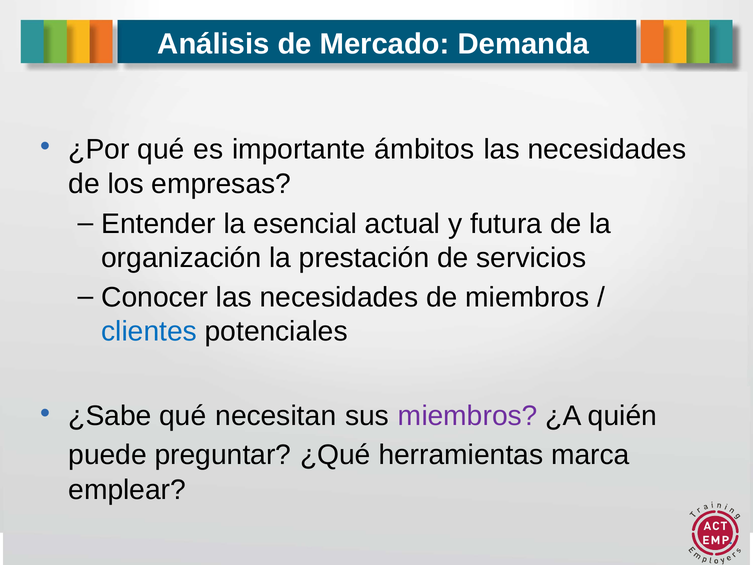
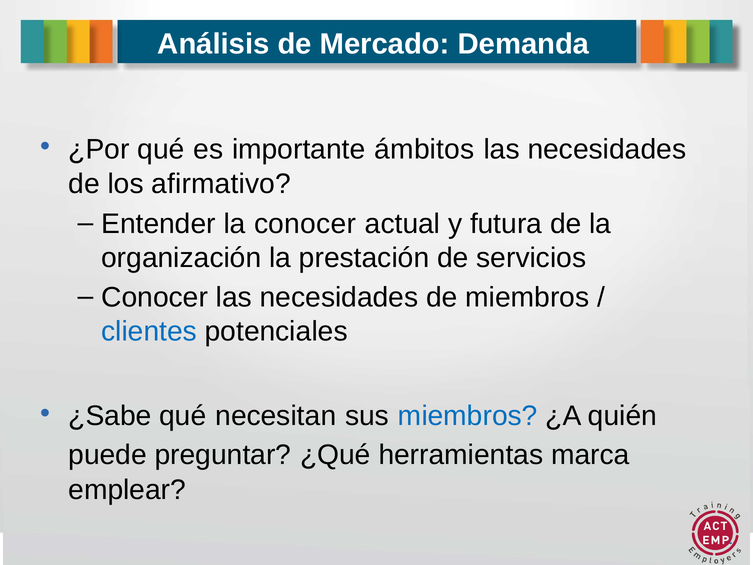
empresas: empresas -> afirmativo (221, 184)
la esencial: esencial -> conocer (305, 224)
miembros colour: purple -> blue (468, 416)
